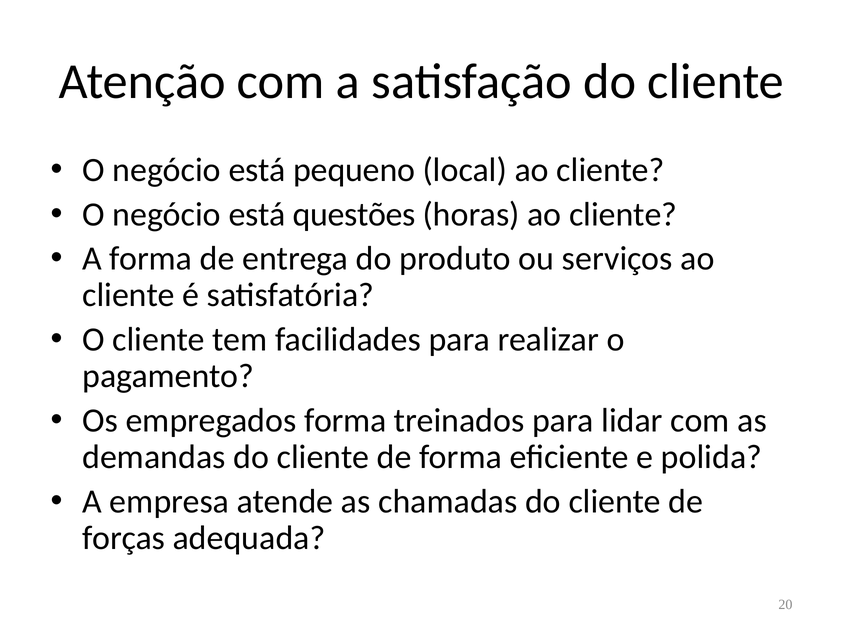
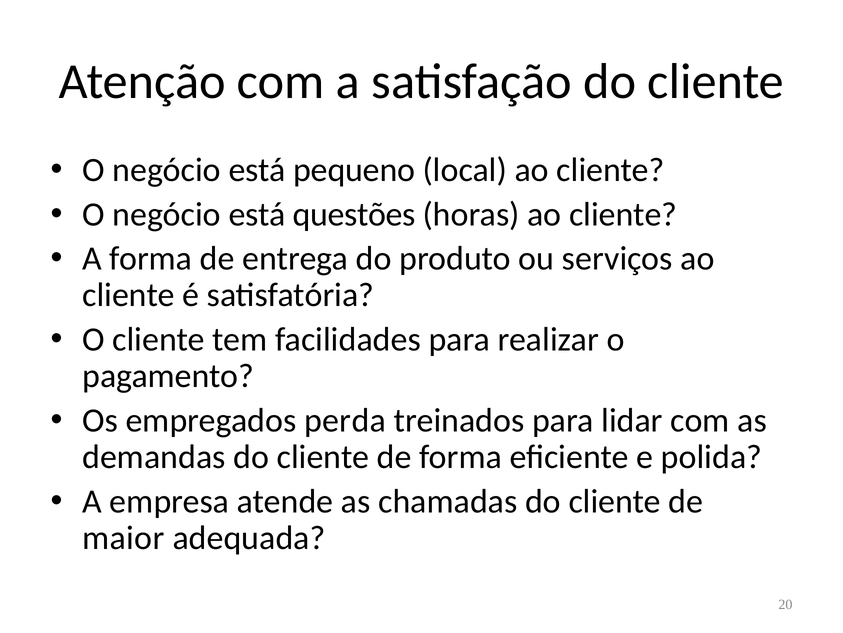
empregados forma: forma -> perda (345, 420)
forças: forças -> maior (123, 537)
